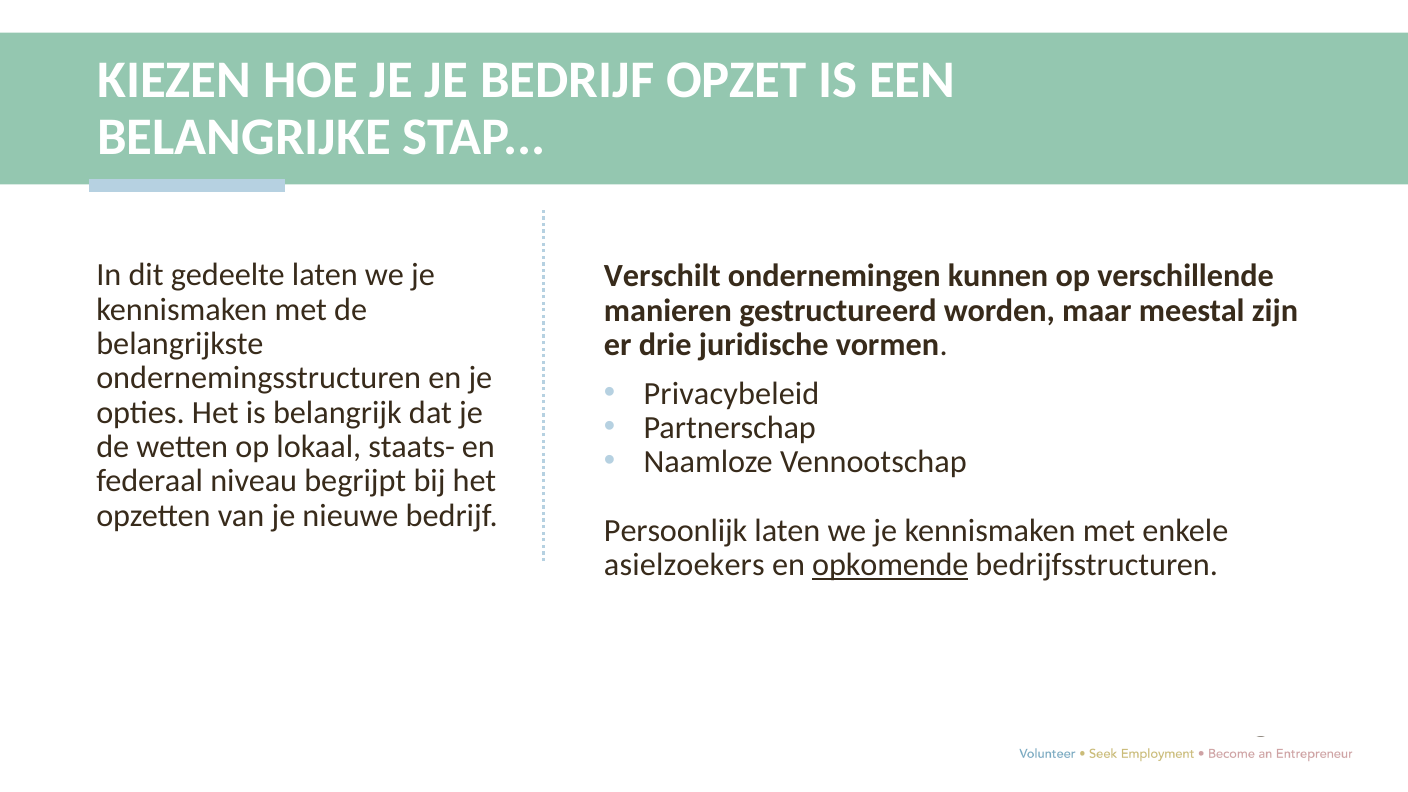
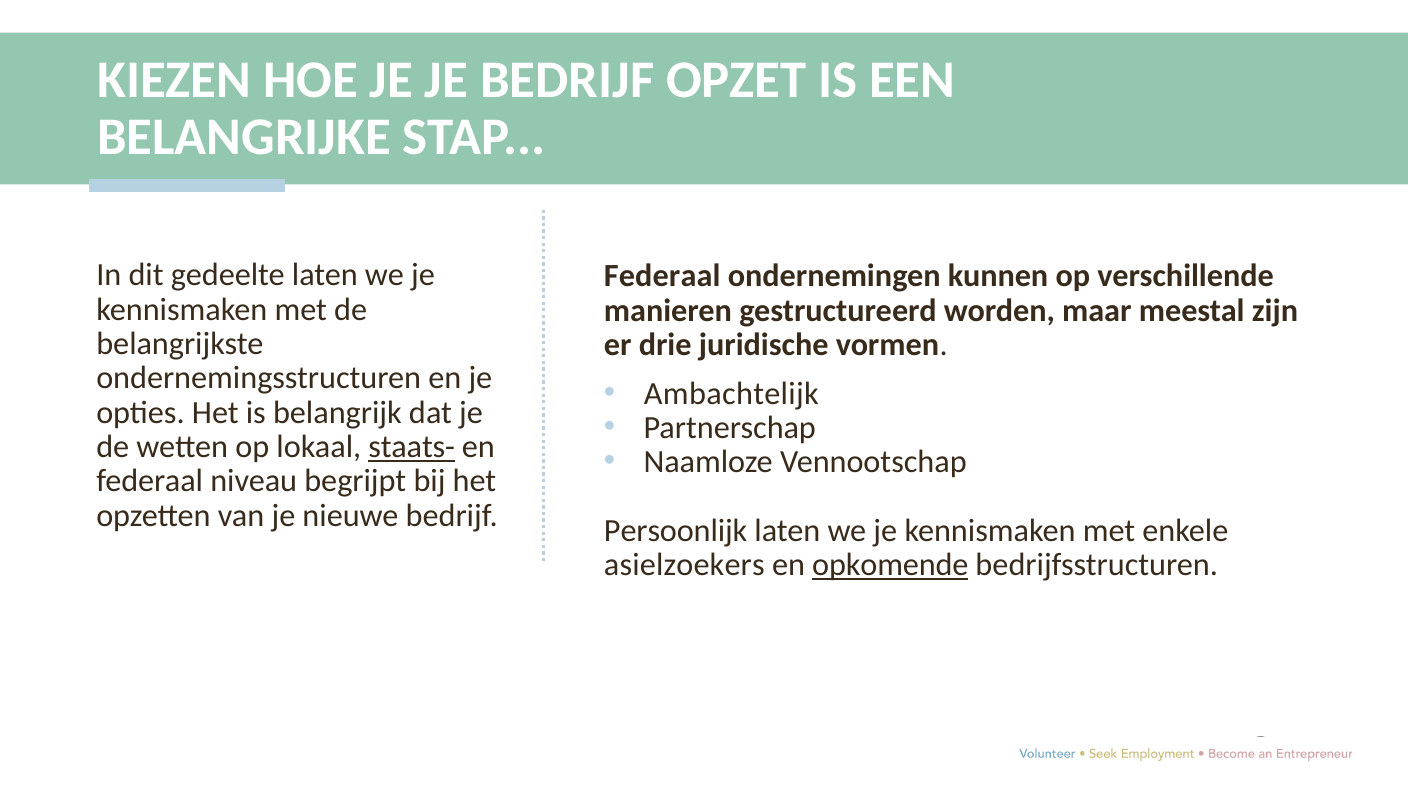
Verschilt: Verschilt -> Federaal (662, 276)
Privacybeleid: Privacybeleid -> Ambachtelijk (731, 393)
staats- underline: none -> present (412, 447)
